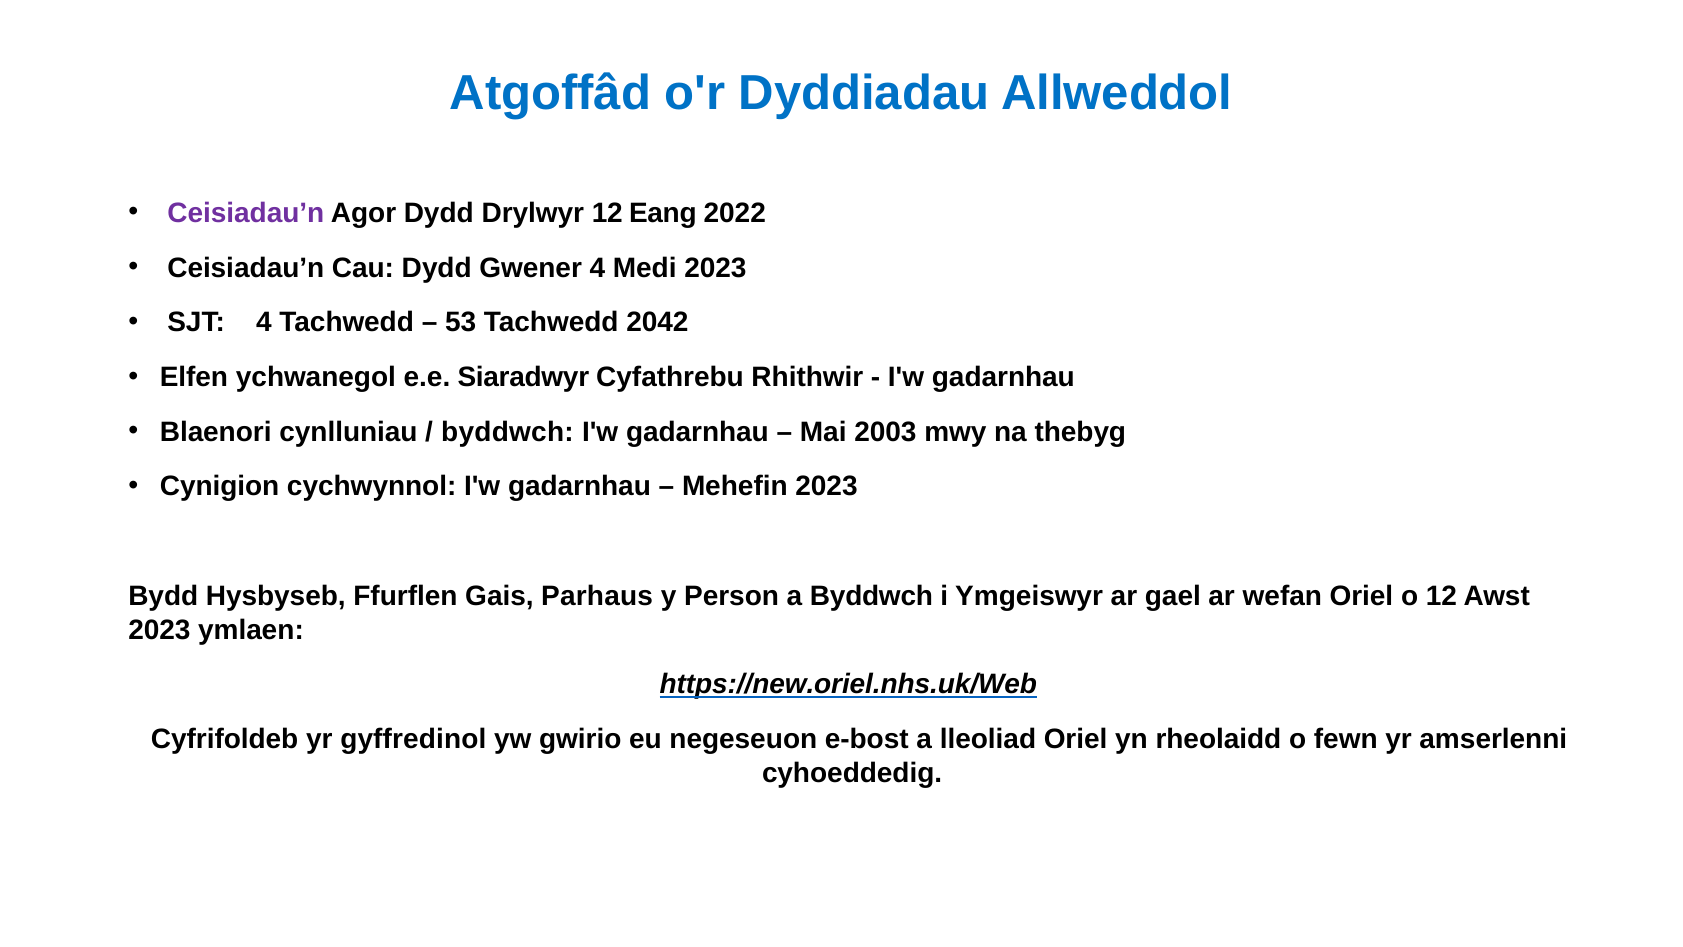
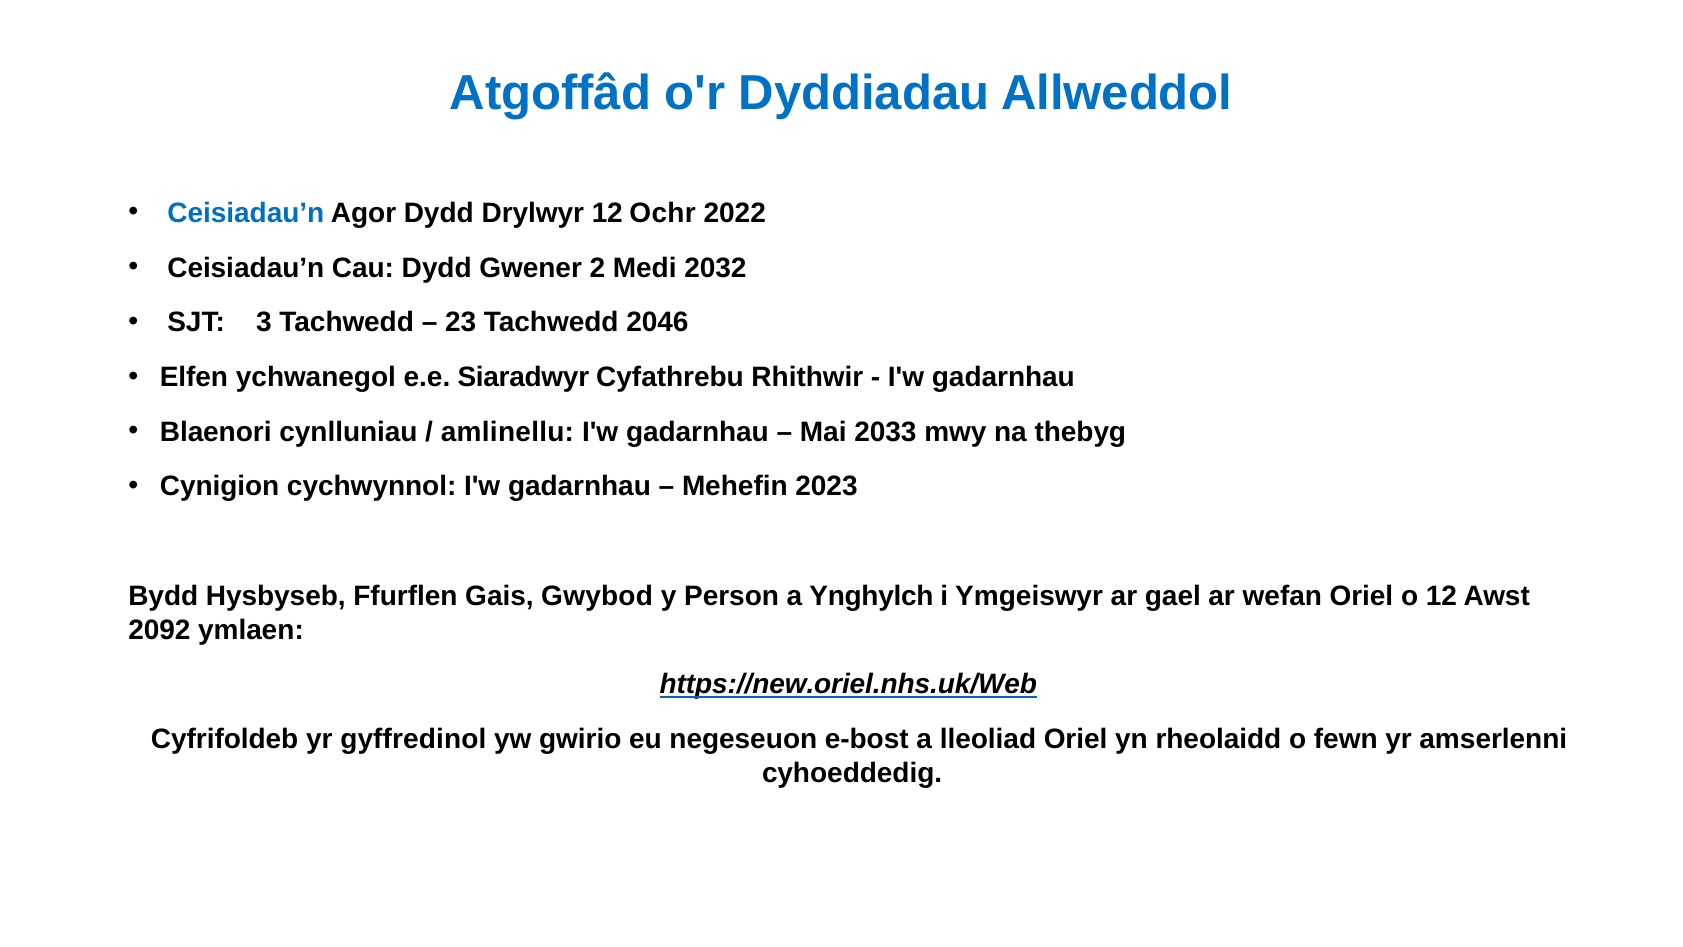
Ceisiadau’n colour: purple -> blue (246, 213)
Eang: Eang -> Ochr (663, 213)
Gwener 4: 4 -> 2 (597, 268)
Medi 2023: 2023 -> 2032 (715, 268)
SJT 4: 4 -> 3 (264, 322)
53: 53 -> 23 (461, 322)
2042: 2042 -> 2046 (657, 322)
byddwch: byddwch -> amlinellu (507, 432)
2003: 2003 -> 2033 (885, 432)
Parhaus: Parhaus -> Gwybod (597, 596)
a Byddwch: Byddwch -> Ynghylch (871, 596)
2023: 2023 -> 2092 (159, 630)
